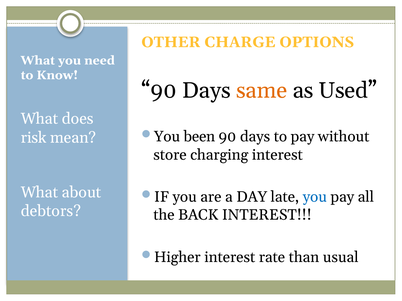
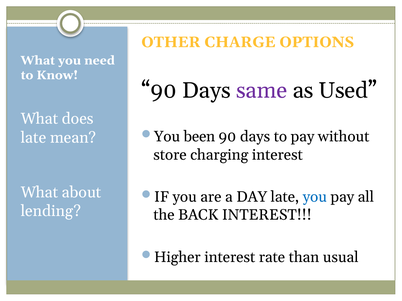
same colour: orange -> purple (262, 91)
risk: risk -> late (34, 138)
debtors: debtors -> lending (51, 212)
